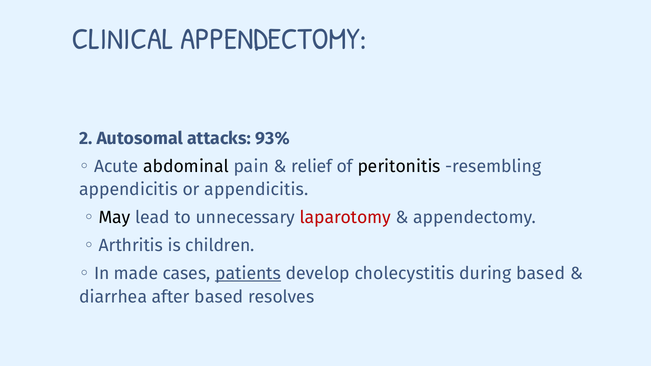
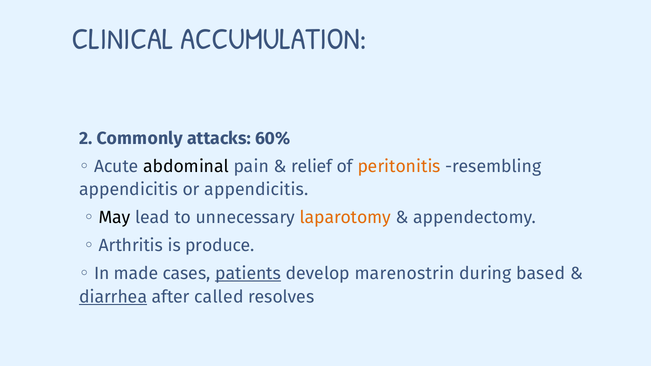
CLINICAL APPENDECTOMY: APPENDECTOMY -> ACCUMULATION (273, 39)
Autosomal: Autosomal -> Commonly (140, 138)
93%: 93% -> 60% (273, 138)
peritonitis colour: black -> orange (399, 166)
laparotomy colour: red -> orange (345, 218)
children: children -> produce (220, 246)
cholecystitis: cholecystitis -> marenostrin (405, 274)
diarrhea underline: none -> present (113, 297)
after based: based -> called (219, 297)
